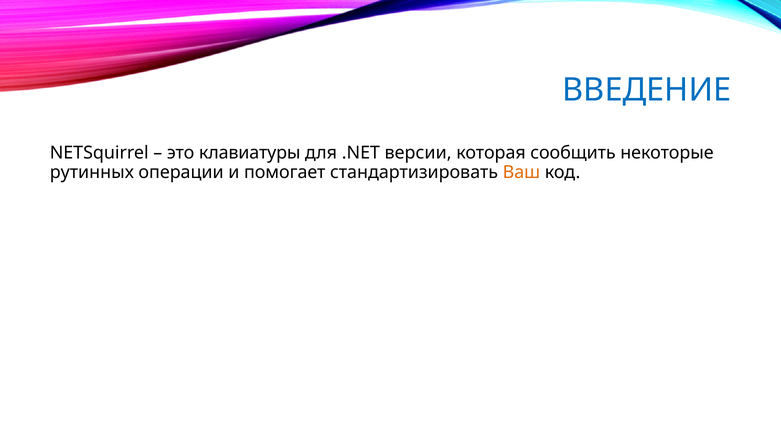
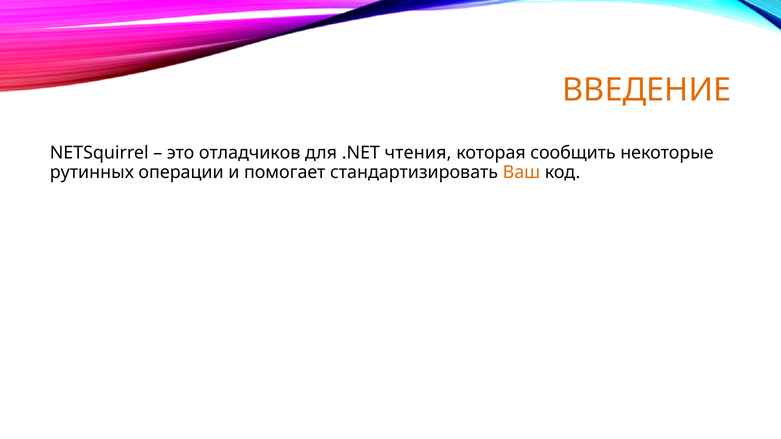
ВВЕДЕНИЕ colour: blue -> orange (647, 90)
клавиатуры: клавиатуры -> отладчиков (250, 153)
версии: версии -> чтения (418, 153)
